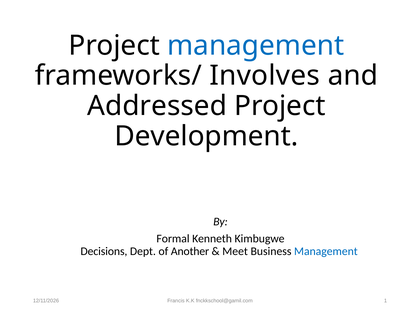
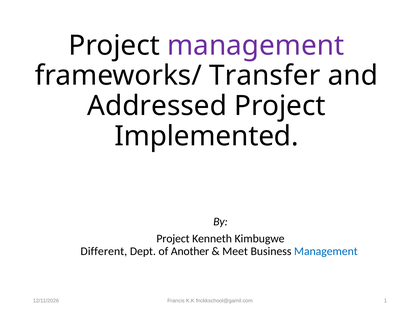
management colour: blue -> purple (256, 45)
Involves: Involves -> Transfer (265, 76)
Development: Development -> Implemented (207, 136)
Formal: Formal -> Project (173, 239)
Decisions: Decisions -> Different (104, 251)
